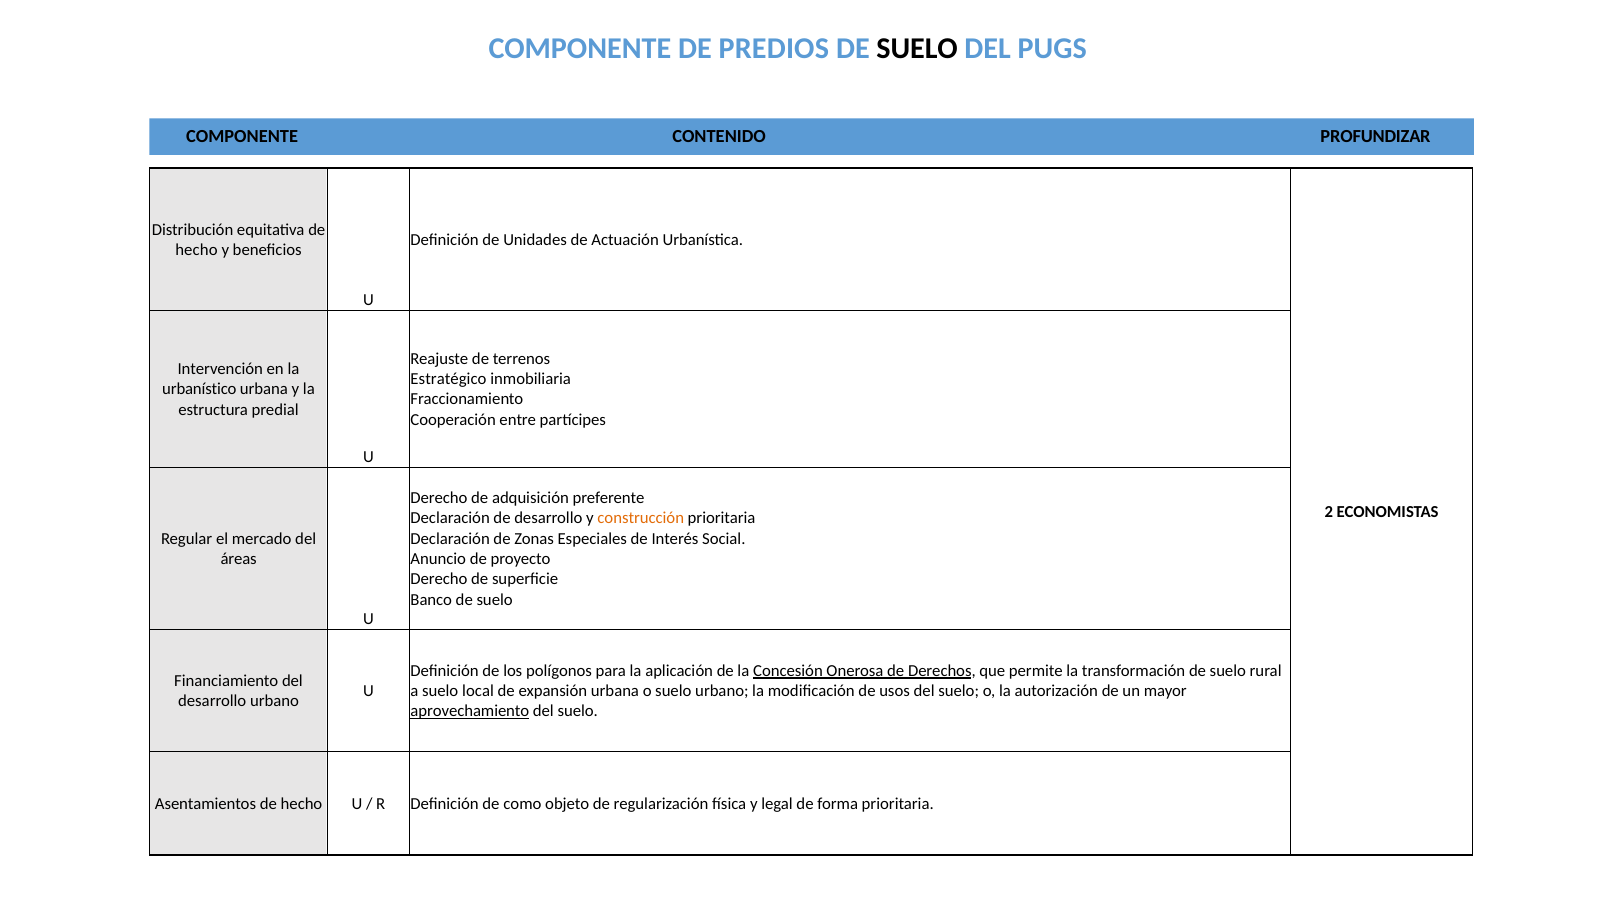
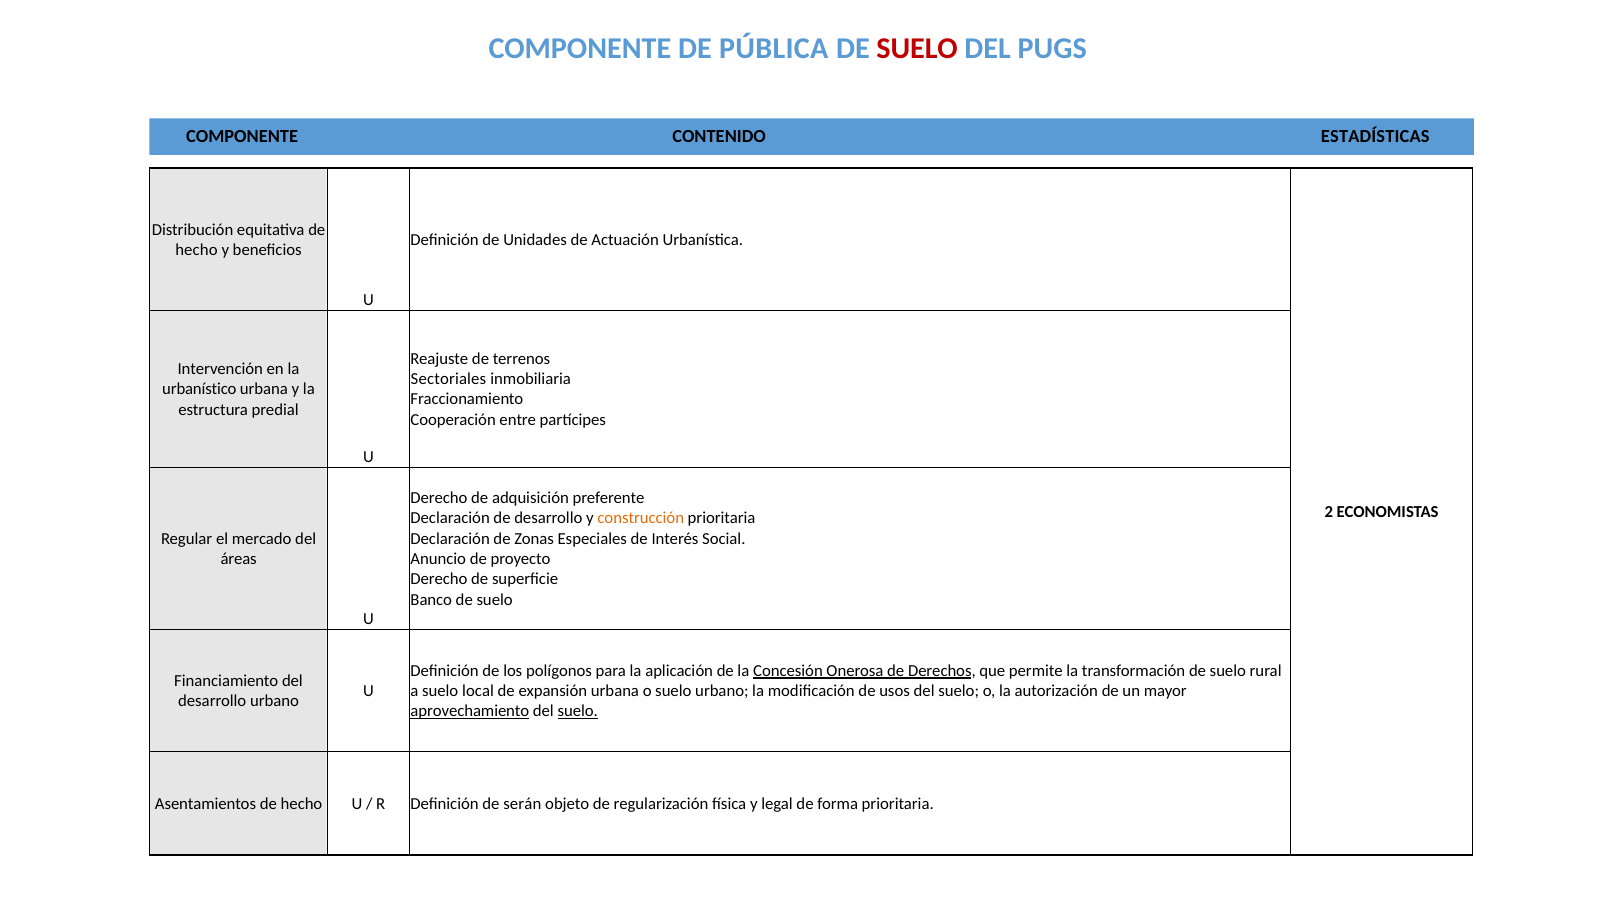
PREDIOS: PREDIOS -> PÚBLICA (774, 48)
SUELO colour: black -> red (917, 48)
PROFUNDIZAR: PROFUNDIZAR -> ESTADÍSTICAS (1375, 137)
Estratégico: Estratégico -> Sectoriales (448, 379)
suelo underline: none -> present (578, 711)
como: como -> serán (522, 804)
